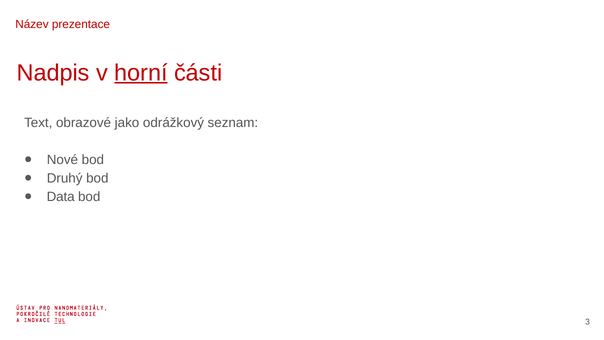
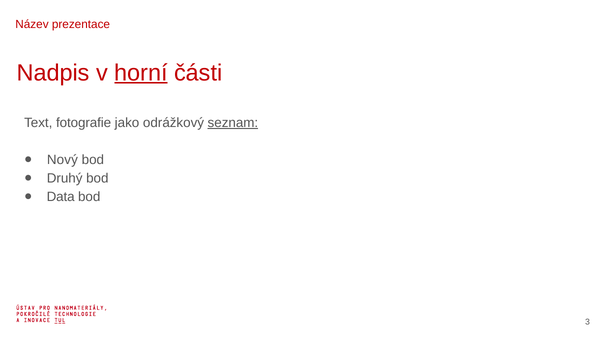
obrazové: obrazové -> fotografie (84, 123)
seznam underline: none -> present (233, 123)
Nové: Nové -> Nový (62, 160)
